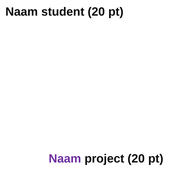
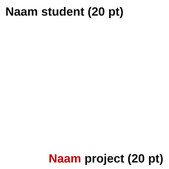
Naam colour: purple -> red (65, 159)
